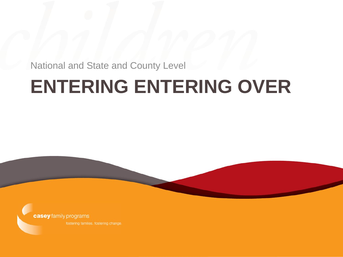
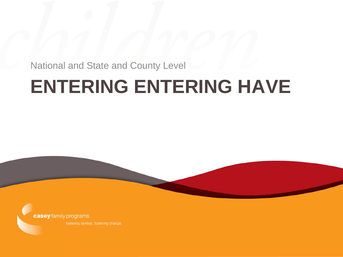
OVER: OVER -> HAVE (264, 87)
